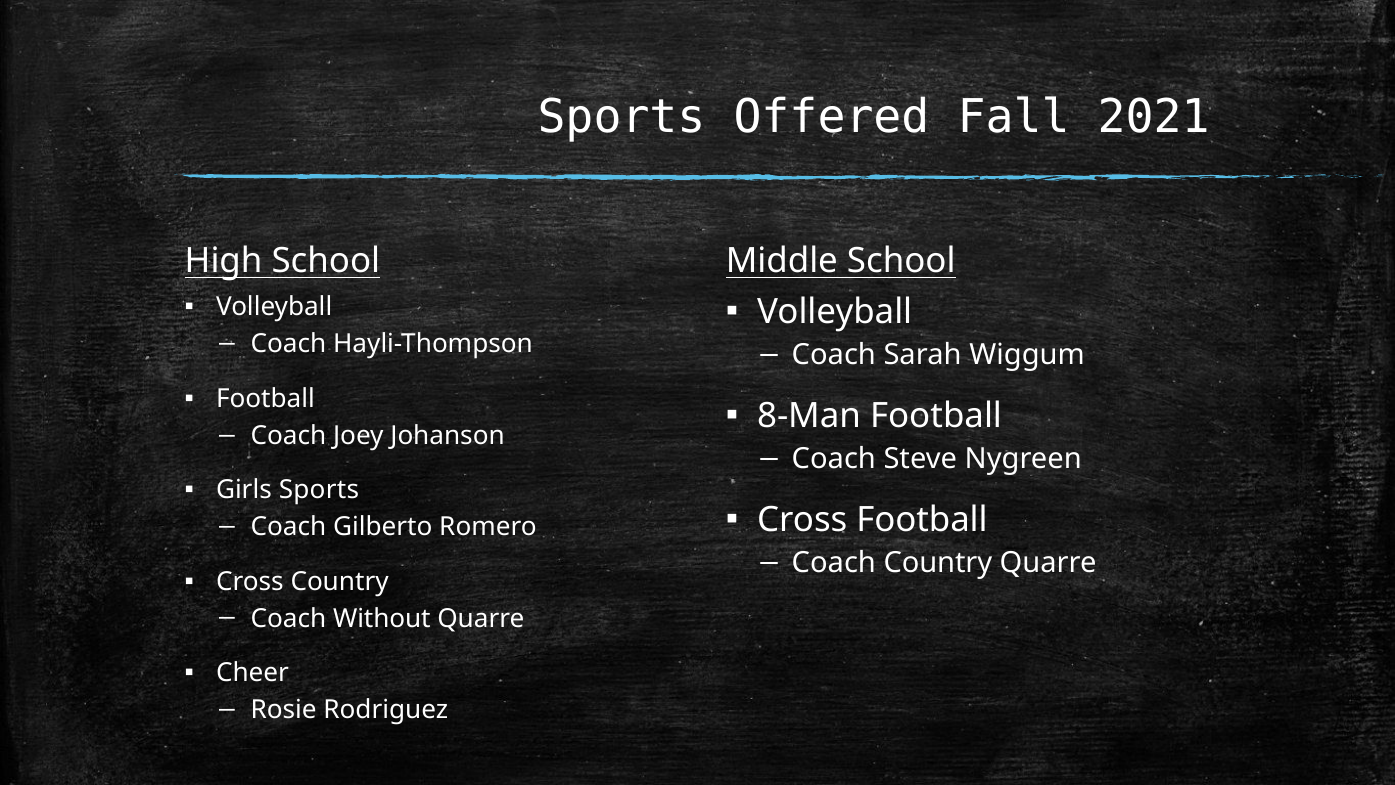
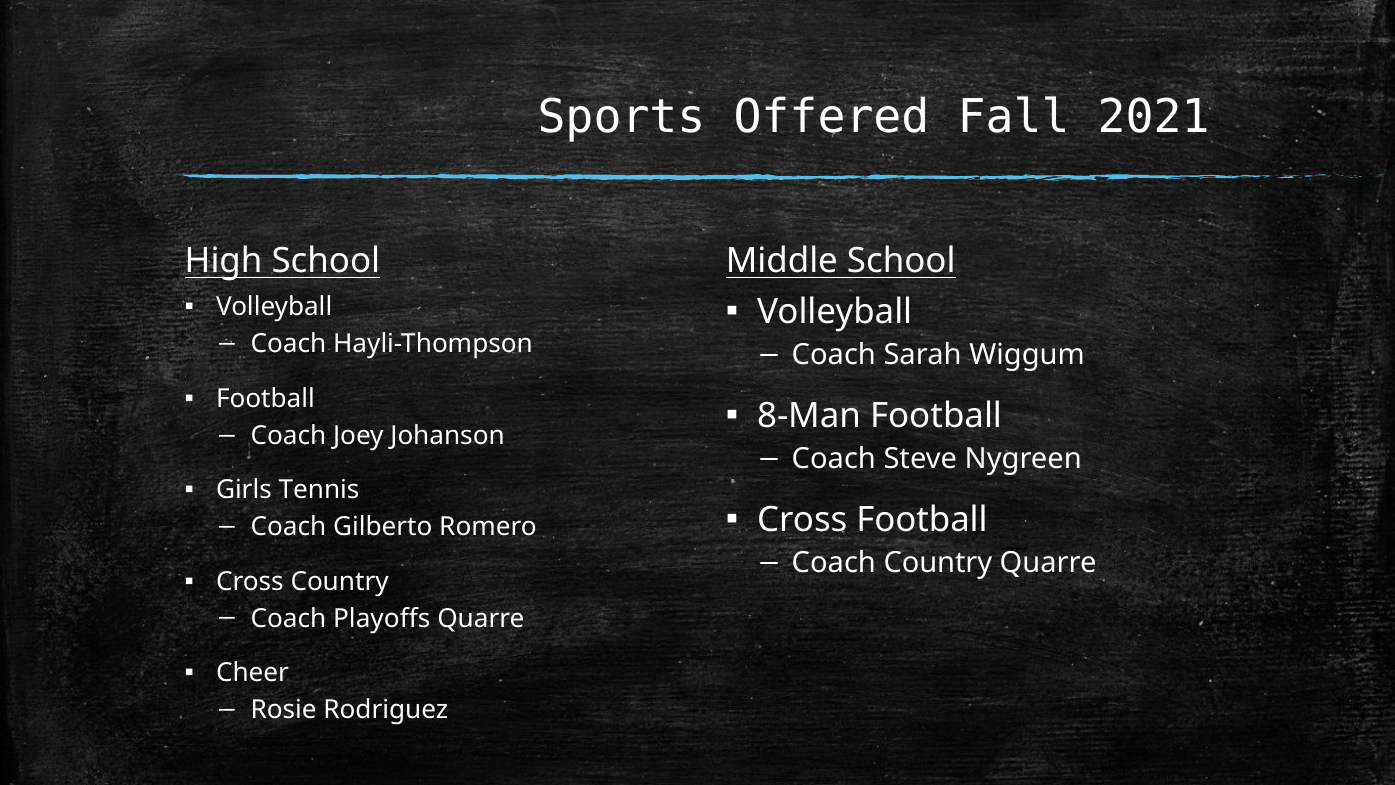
Girls Sports: Sports -> Tennis (319, 490)
Without: Without -> Playoffs (382, 618)
